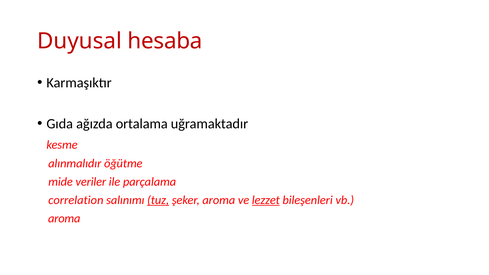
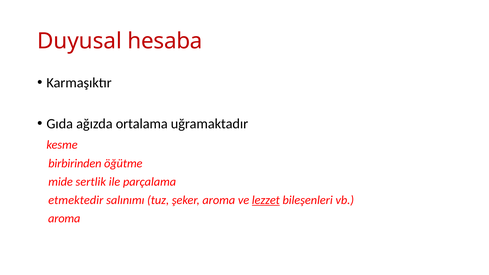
alınmalıdır: alınmalıdır -> birbirinden (75, 164)
veriler: veriler -> sertlik (91, 182)
correlation: correlation -> etmektedir (76, 200)
tuz underline: present -> none (158, 200)
